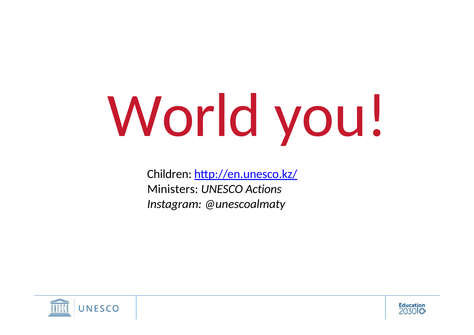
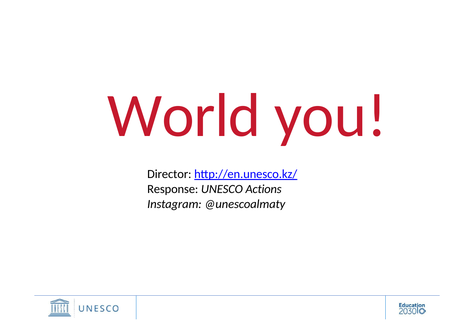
Children: Children -> Director (169, 174)
Ministers: Ministers -> Response (173, 189)
